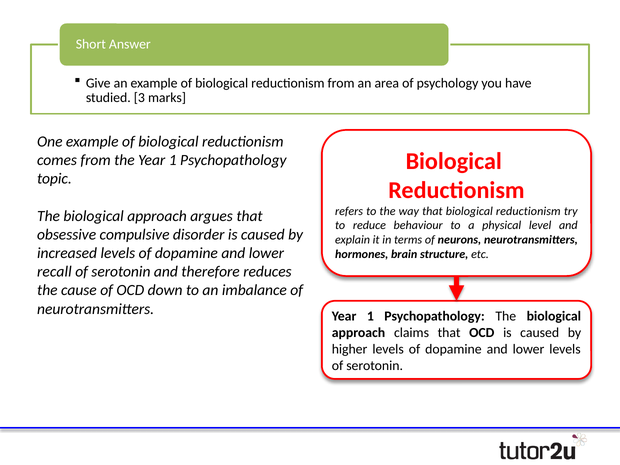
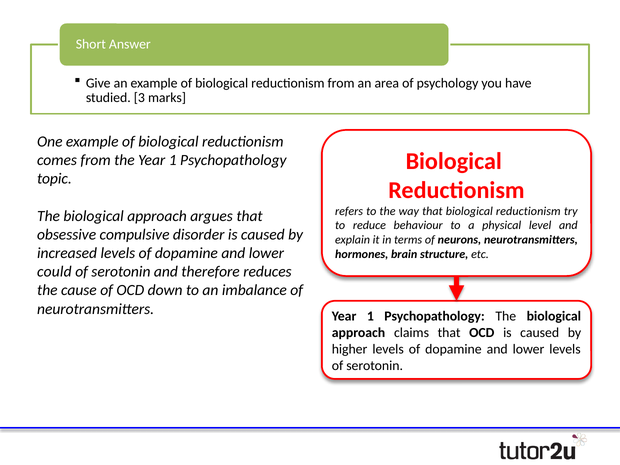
recall: recall -> could (54, 272)
